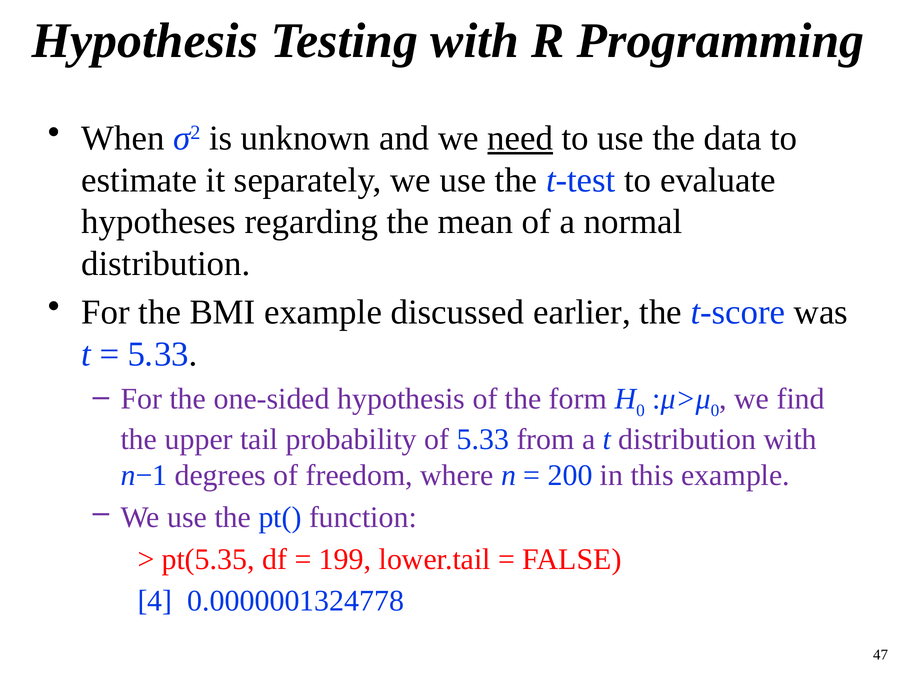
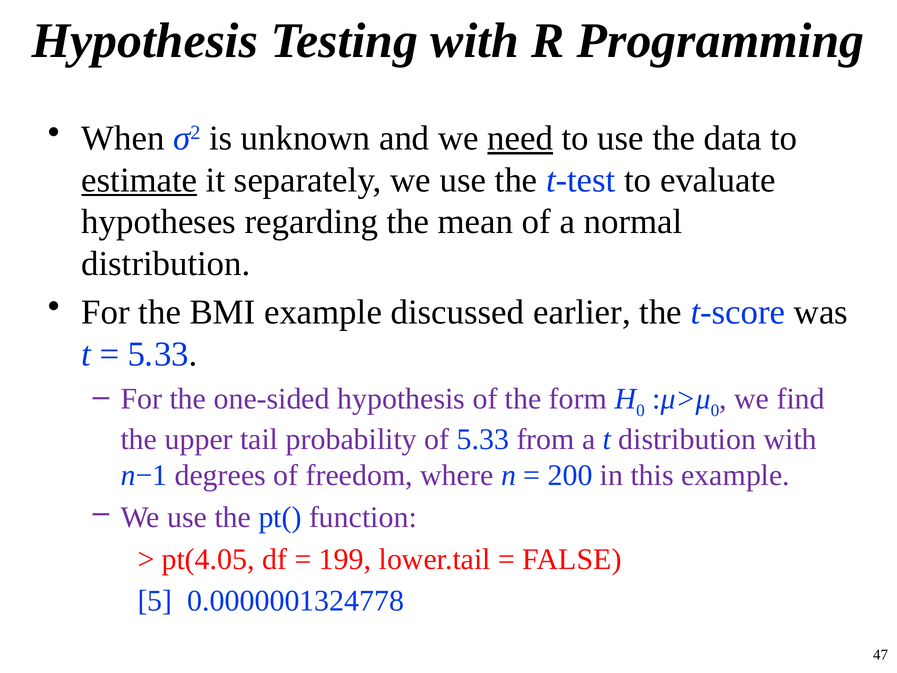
estimate underline: none -> present (139, 180)
pt(5.35: pt(5.35 -> pt(4.05 (208, 559)
4: 4 -> 5 (155, 601)
